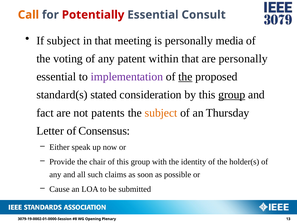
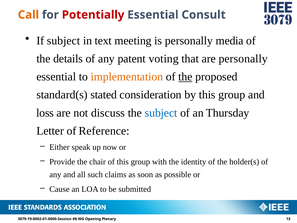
in that: that -> text (103, 41)
voting: voting -> details (68, 59)
within: within -> voting (164, 59)
implementation colour: purple -> orange (127, 77)
group underline: present -> none (232, 95)
fact: fact -> loss (45, 113)
patents: patents -> discuss (108, 113)
subject colour: orange -> blue (161, 113)
Consensus: Consensus -> Reference (104, 131)
